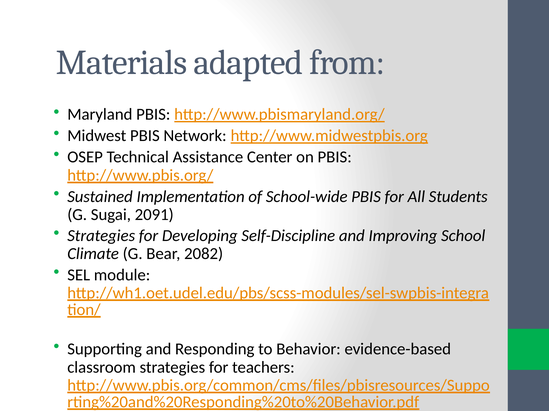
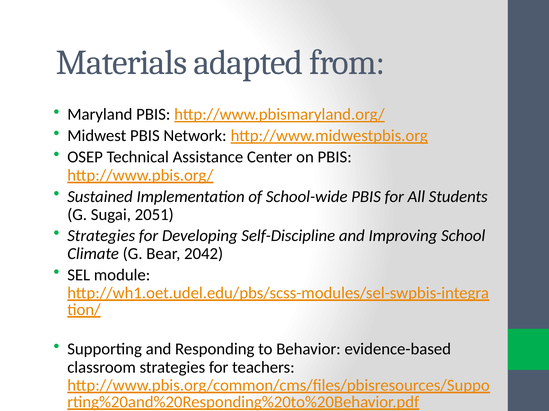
2091: 2091 -> 2051 (154, 215)
2082: 2082 -> 2042 (204, 254)
